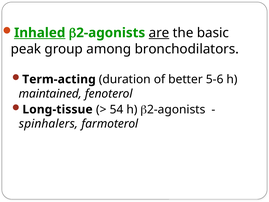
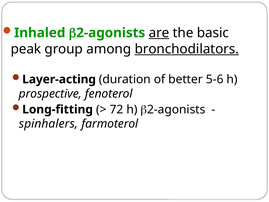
Inhaled underline: present -> none (40, 33)
bronchodilators underline: none -> present (187, 49)
Term-acting: Term-acting -> Layer-acting (59, 79)
maintained: maintained -> prospective (50, 94)
Long-tissue: Long-tissue -> Long-fitting (58, 109)
54: 54 -> 72 (116, 109)
